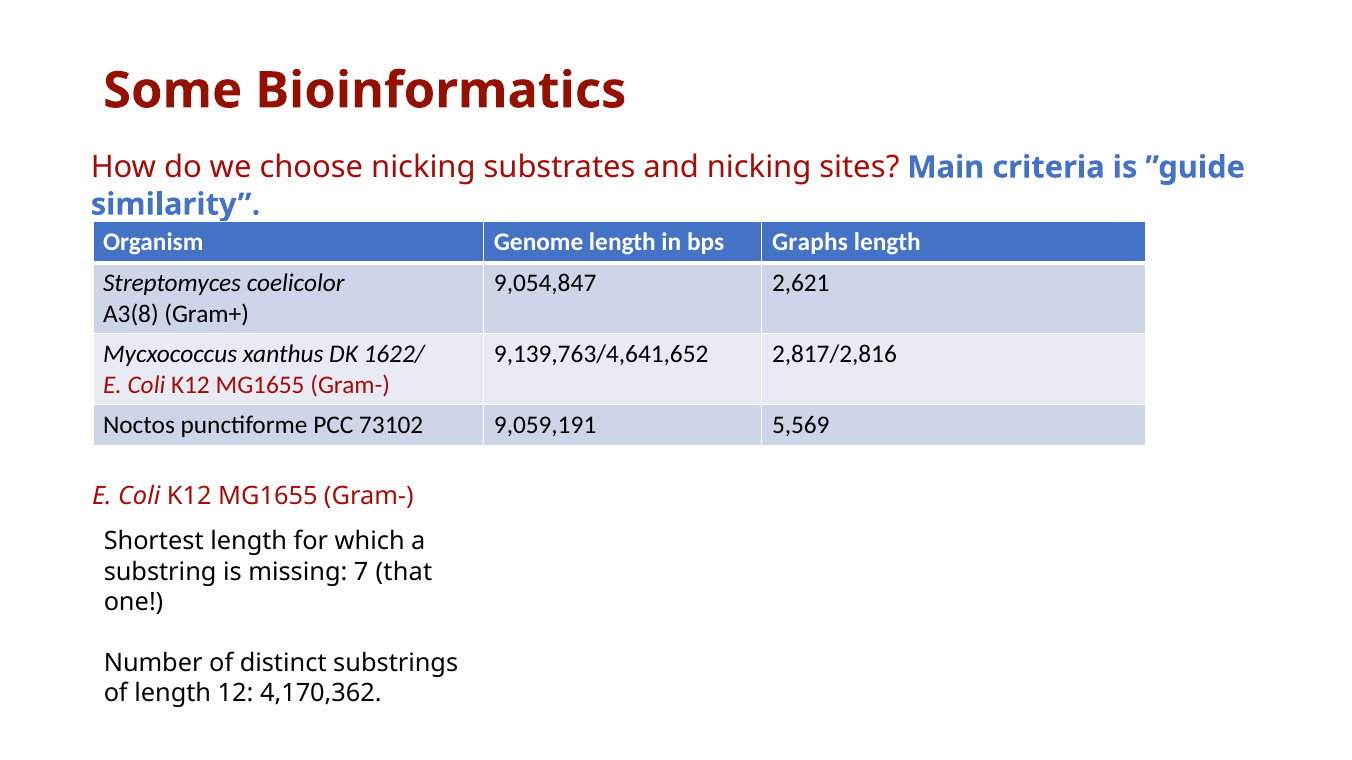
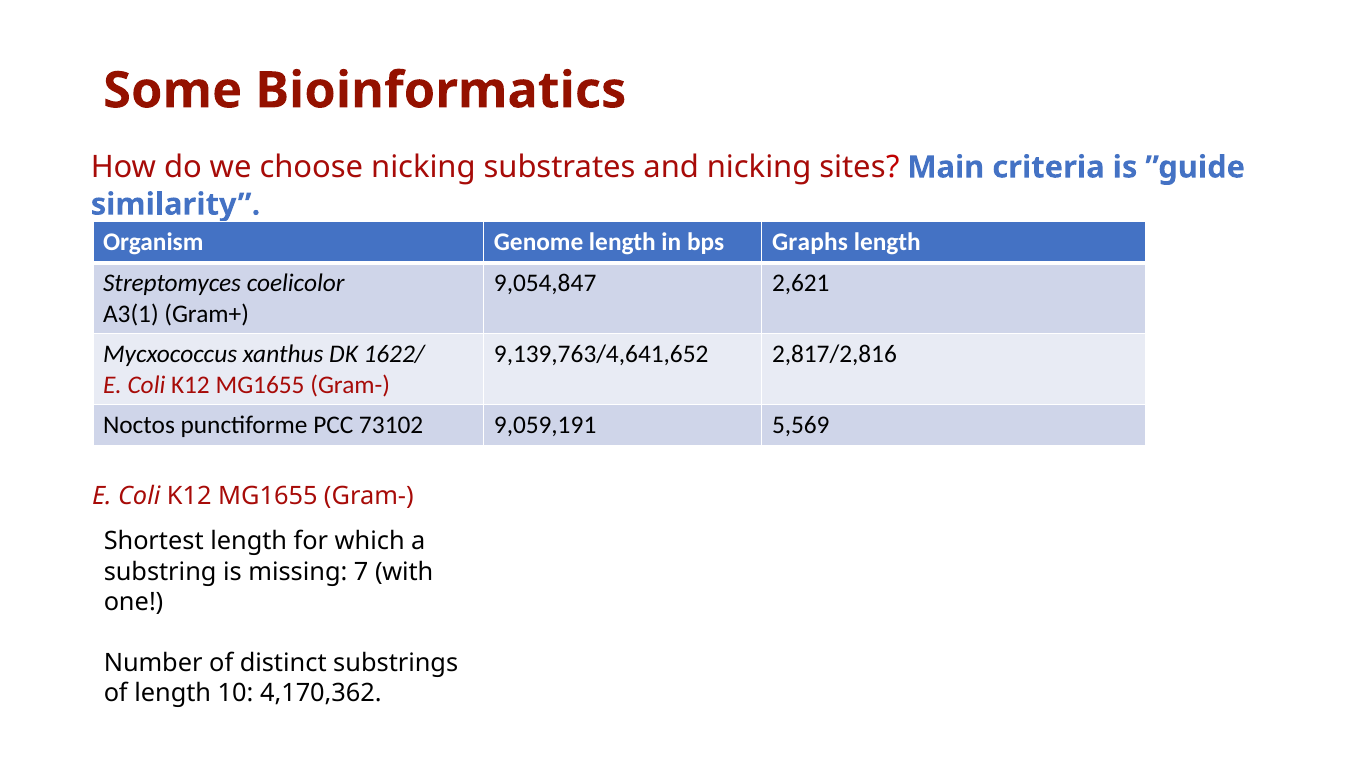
A3(8: A3(8 -> A3(1 (131, 315)
that: that -> with (404, 572)
12: 12 -> 10 (236, 694)
